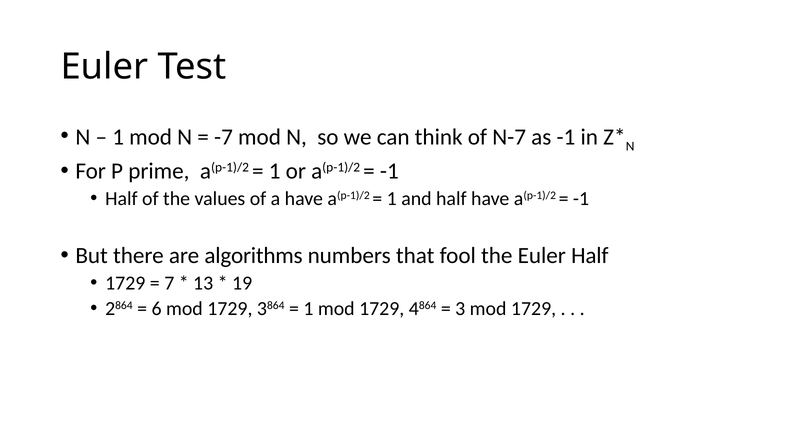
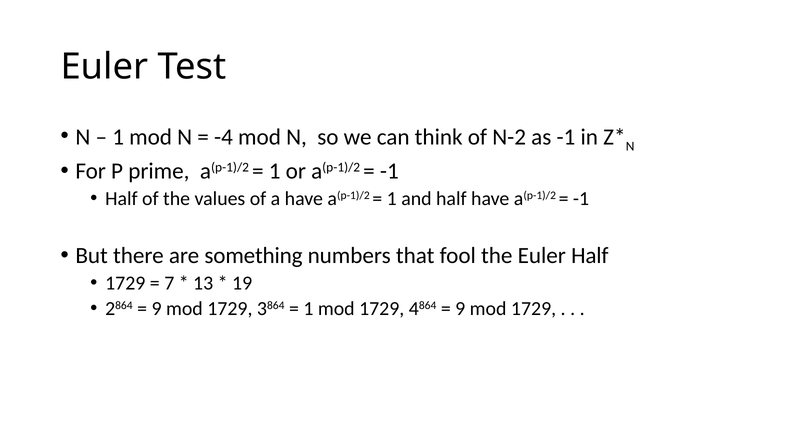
-7: -7 -> -4 (223, 137)
N-7: N-7 -> N-2 (509, 137)
algorithms: algorithms -> something (254, 255)
6: 6 -> 9 (157, 308)
3: 3 -> 9 (460, 308)
